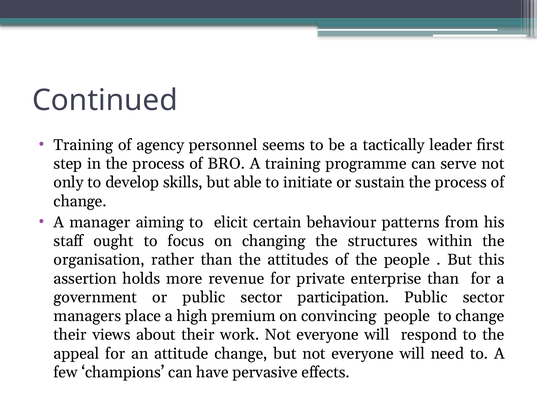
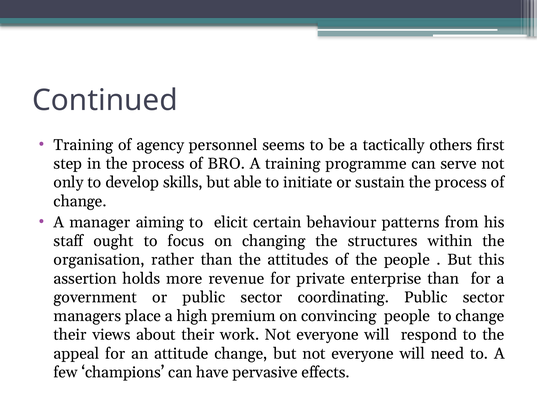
leader: leader -> others (451, 145)
participation: participation -> coordinating (343, 298)
